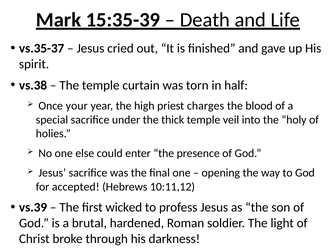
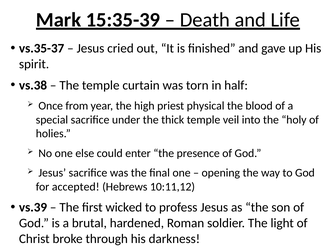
your: your -> from (77, 106)
charges: charges -> physical (206, 106)
